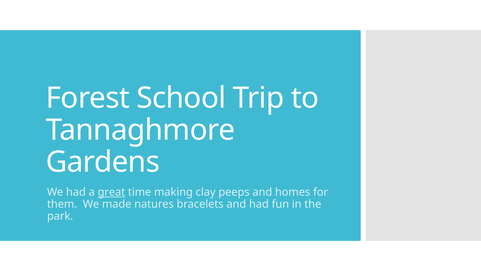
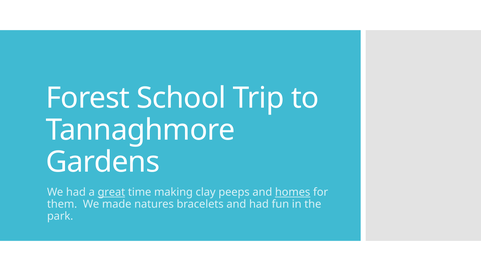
homes underline: none -> present (293, 192)
